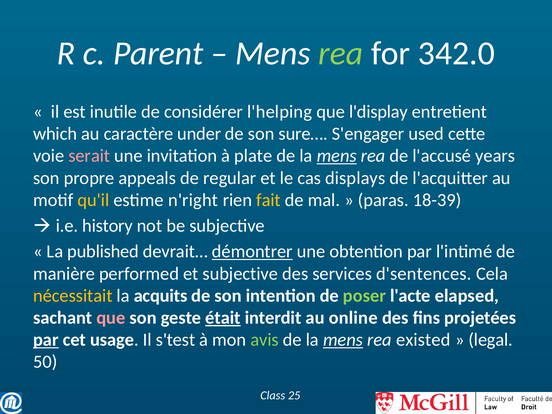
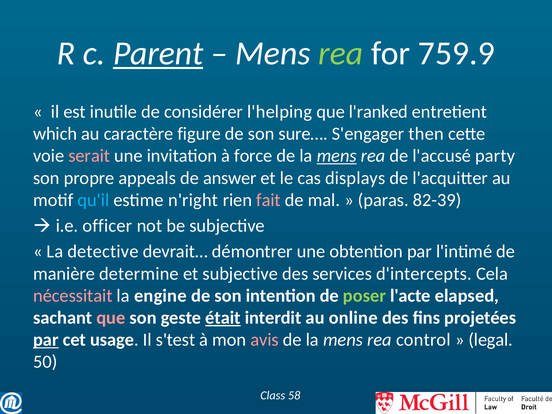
Parent underline: none -> present (158, 53)
342.0: 342.0 -> 759.9 (456, 53)
l'display: l'display -> l'ranked (378, 112)
under: under -> figure (199, 134)
used: used -> then (426, 134)
plate: plate -> force (253, 156)
years: years -> party (495, 156)
regular: regular -> answer (230, 178)
qu'il colour: yellow -> light blue (93, 200)
fait colour: yellow -> pink (269, 200)
18-39: 18-39 -> 82-39 (437, 200)
history: history -> officer (107, 226)
published: published -> detective (103, 252)
démontrer underline: present -> none (252, 252)
performed: performed -> determine (139, 274)
d'sentences: d'sentences -> d'intercepts (424, 274)
nécessitait colour: yellow -> pink (73, 296)
acquits: acquits -> engine (160, 296)
avis colour: light green -> pink (265, 340)
mens underline: present -> none (343, 340)
existed: existed -> control (423, 340)
25: 25 -> 58 (294, 396)
